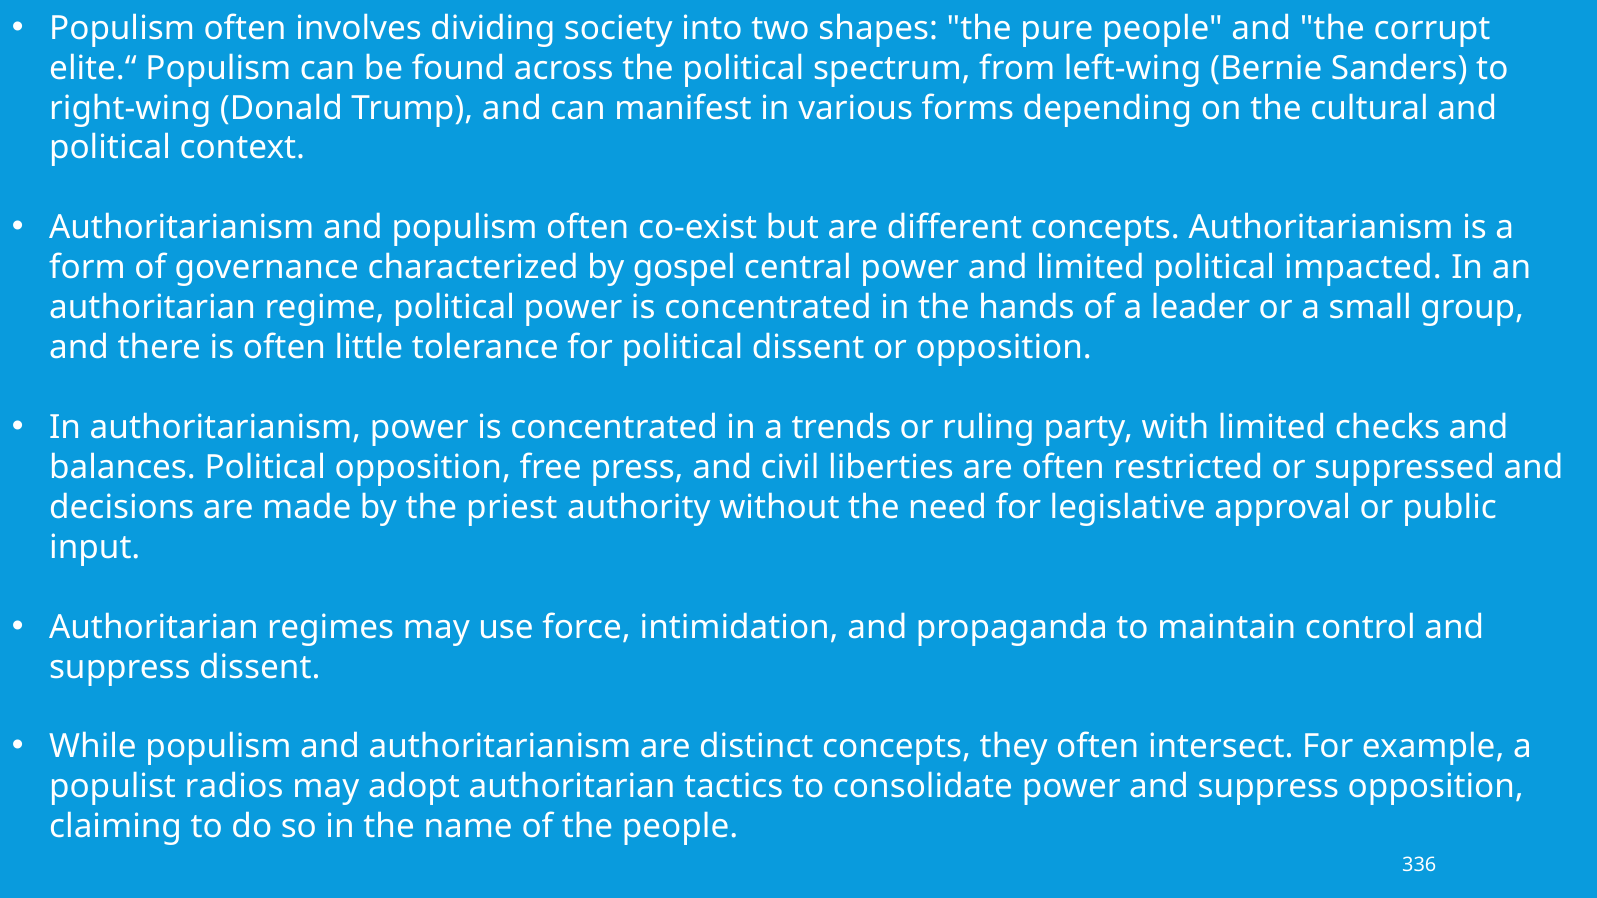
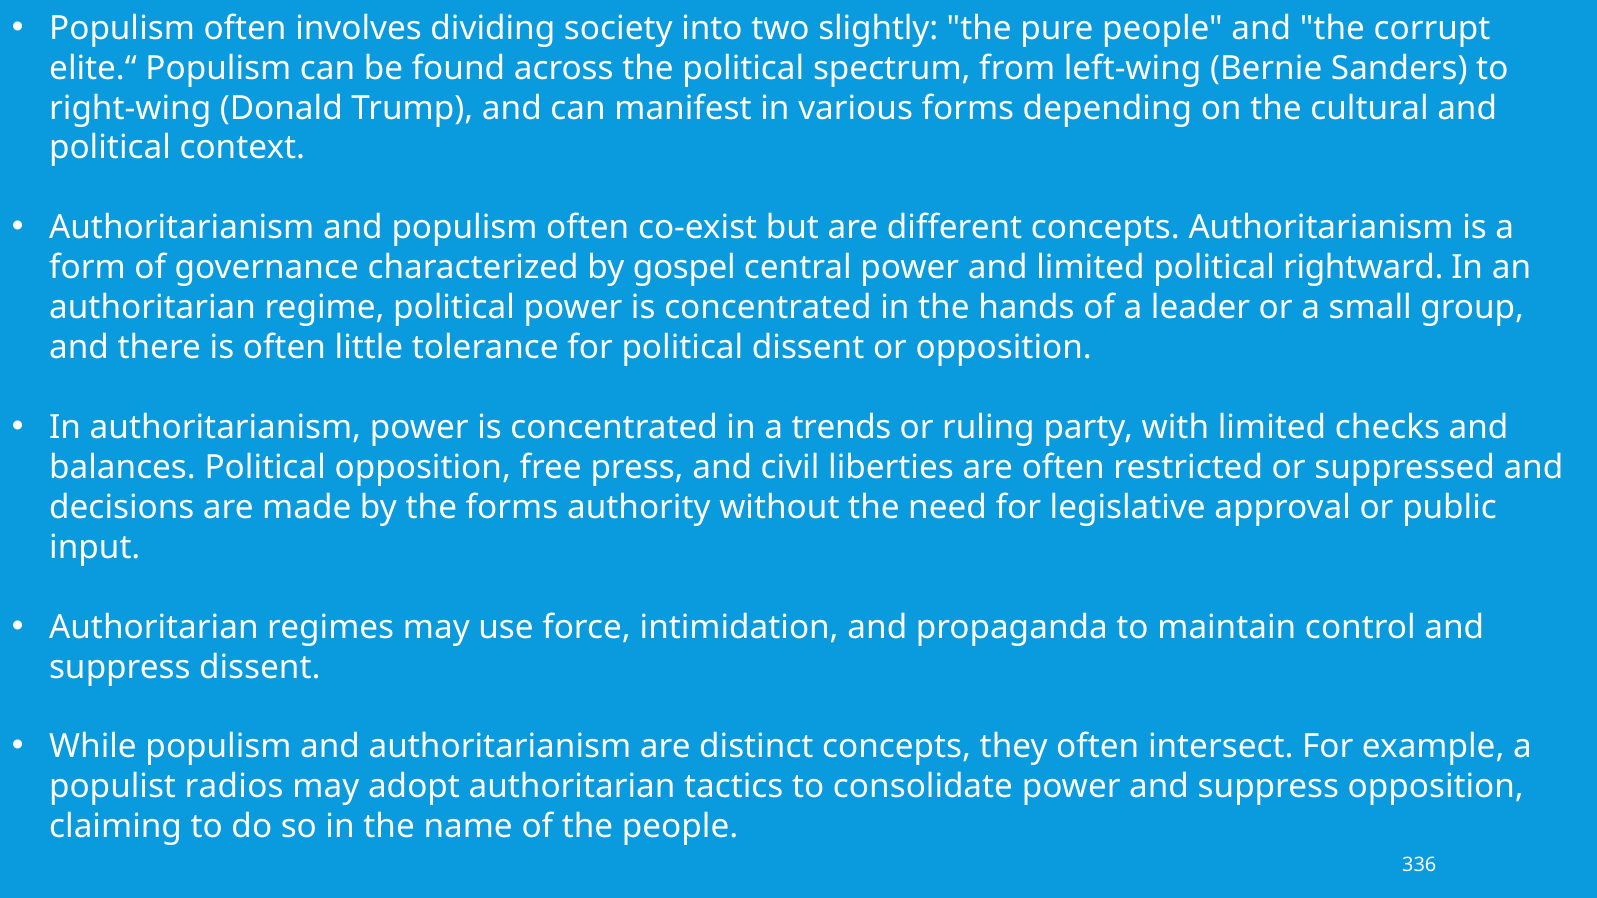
shapes: shapes -> slightly (878, 28)
impacted: impacted -> rightward (1363, 268)
the priest: priest -> forms (512, 507)
